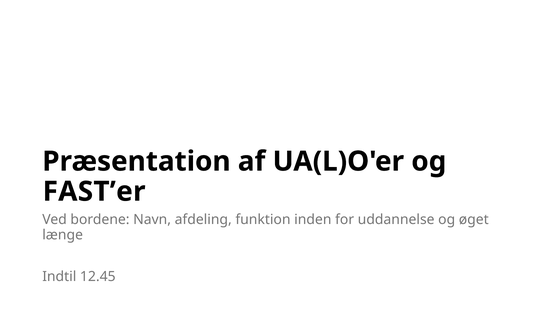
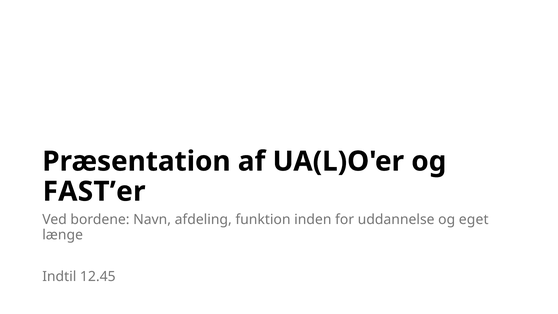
øget: øget -> eget (474, 220)
